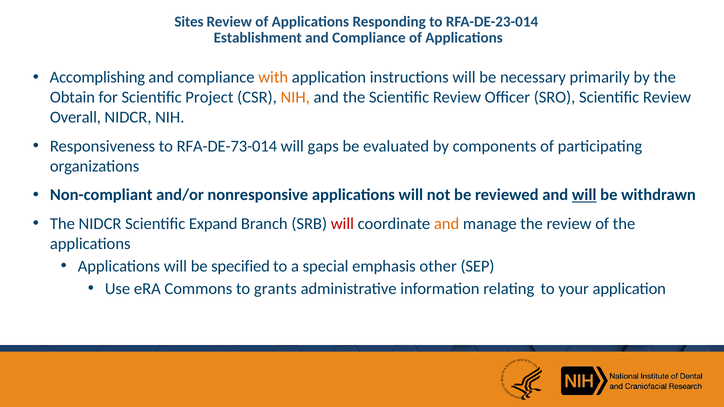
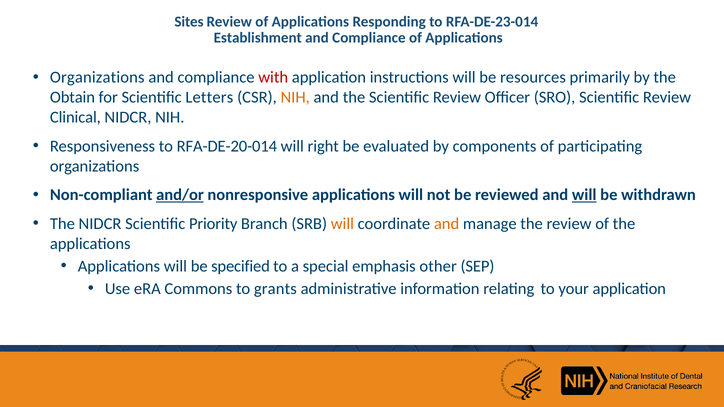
Accomplishing: Accomplishing -> Organizations (97, 77)
with colour: orange -> red (273, 77)
necessary: necessary -> resources (533, 77)
Project: Project -> Letters (209, 97)
Overall: Overall -> Clinical (75, 117)
RFA-DE-73-014: RFA-DE-73-014 -> RFA-DE-20-014 (227, 146)
gaps: gaps -> right (323, 146)
and/or underline: none -> present (180, 195)
Expand: Expand -> Priority (213, 224)
will colour: red -> orange (342, 224)
